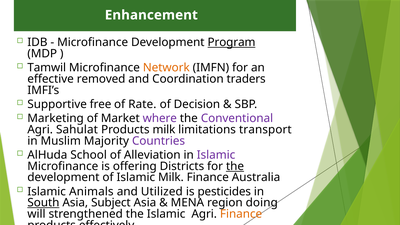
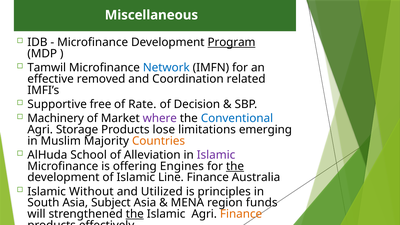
Enhancement: Enhancement -> Miscellaneous (151, 15)
Network colour: orange -> blue (166, 68)
traders: traders -> related (246, 79)
Marketing: Marketing -> Machinery (56, 118)
Conventional colour: purple -> blue (237, 118)
Sahulat: Sahulat -> Storage (77, 130)
Products milk: milk -> lose (164, 130)
transport: transport -> emerging (265, 130)
Countries colour: purple -> orange (159, 141)
Districts: Districts -> Engines (182, 166)
Islamic Milk: Milk -> Line (171, 177)
Animals: Animals -> Without (91, 192)
pesticides: pesticides -> principles (224, 192)
South underline: present -> none (43, 203)
doing: doing -> funds (262, 203)
the underline: none -> present (135, 214)
